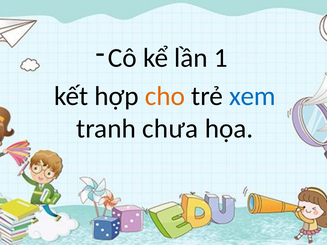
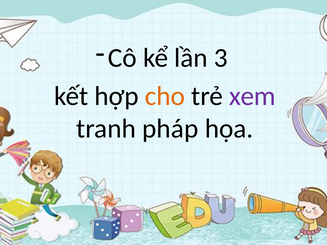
1: 1 -> 3 (221, 58)
xem colour: blue -> purple (252, 96)
chưa: chưa -> pháp (170, 129)
